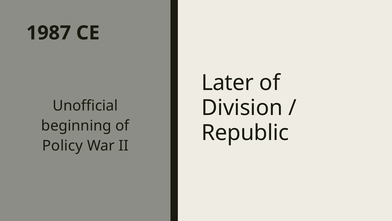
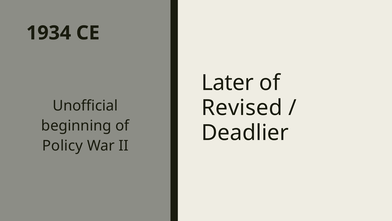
1987: 1987 -> 1934 (49, 33)
Division: Division -> Revised (242, 108)
Republic: Republic -> Deadlier (245, 132)
